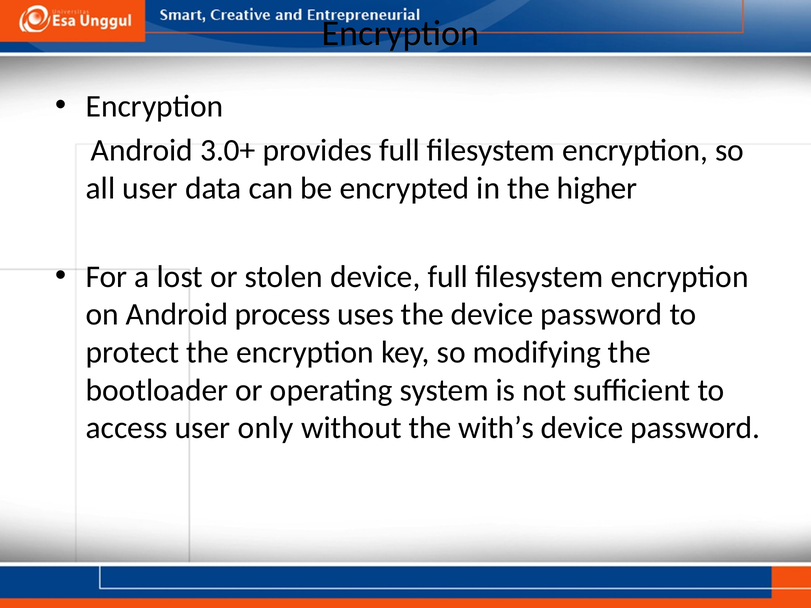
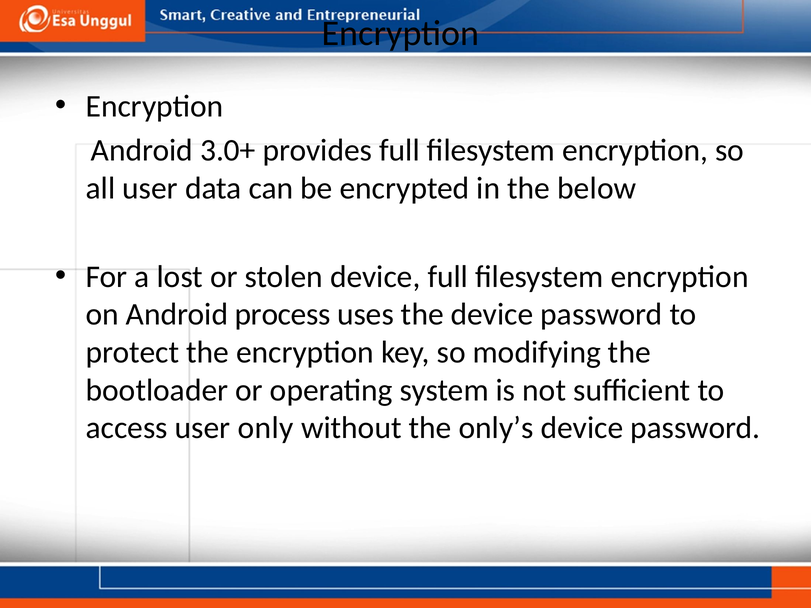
higher: higher -> below (597, 188)
with’s: with’s -> only’s (496, 428)
